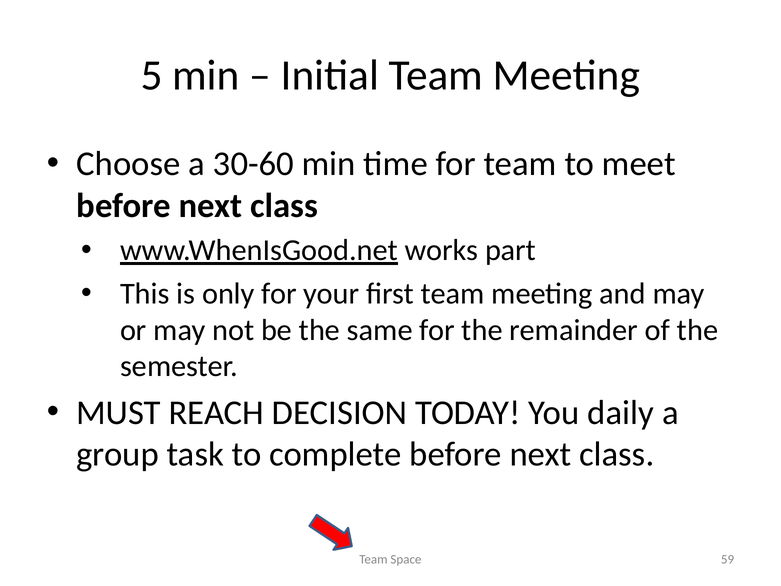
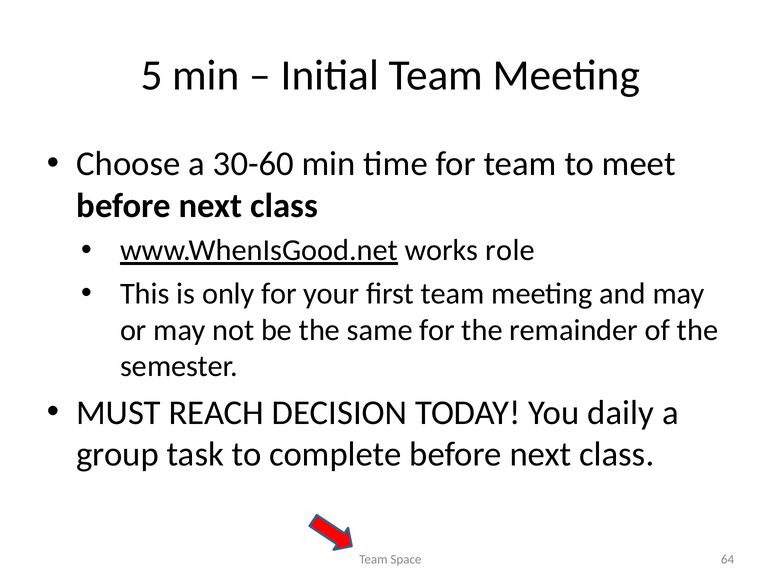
part: part -> role (510, 250)
59: 59 -> 64 (728, 559)
